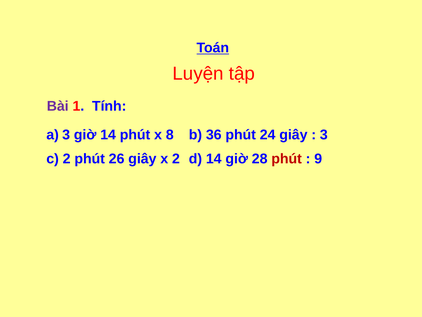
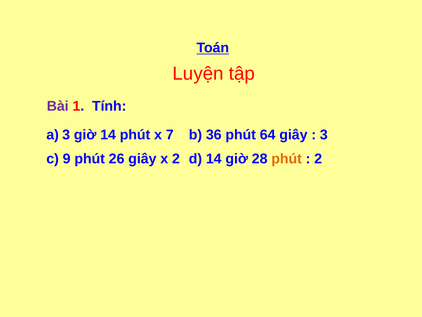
8: 8 -> 7 (170, 135)
24: 24 -> 64 (268, 135)
c 2: 2 -> 9 (67, 158)
phút colour: red -> orange (287, 158)
9: 9 -> 2 (318, 158)
